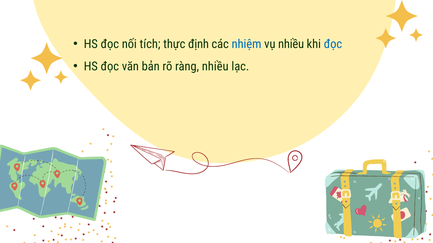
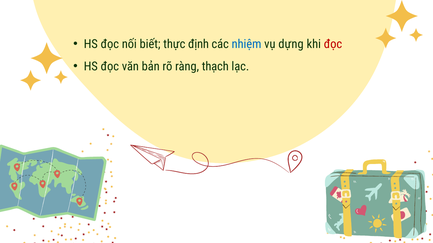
tích: tích -> biết (150, 44)
vụ nhiều: nhiều -> dựng (291, 44)
đọc colour: blue -> red (333, 44)
ràng nhiều: nhiều -> thạch (215, 66)
